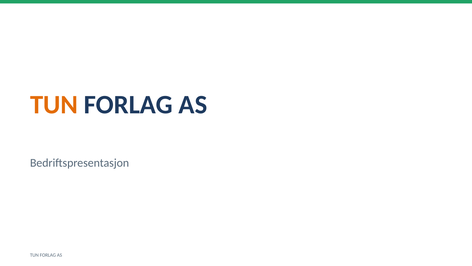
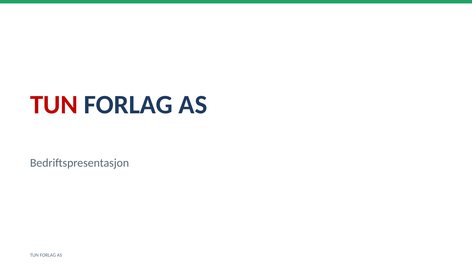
TUN colour: orange -> red (54, 105)
